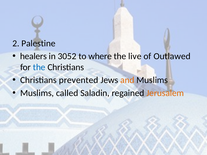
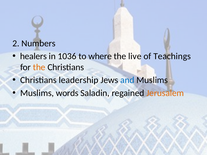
Palestine: Palestine -> Numbers (38, 43)
3052: 3052 -> 1036 (67, 56)
Outlawed: Outlawed -> Teachings (172, 56)
the colour: blue -> orange (39, 67)
prevented: prevented -> leadership (79, 80)
and colour: orange -> blue (127, 80)
called: called -> words (67, 93)
